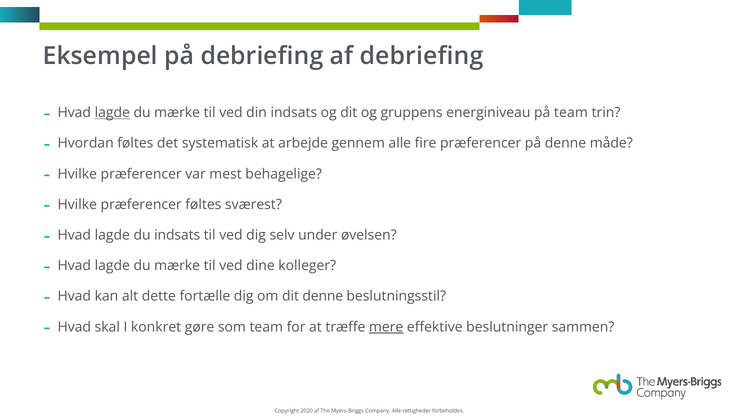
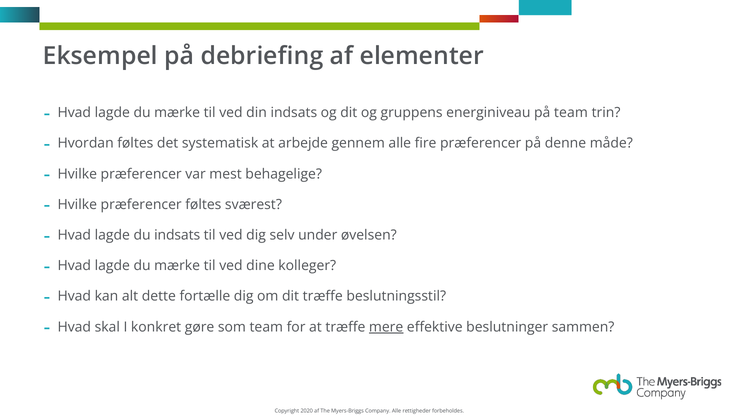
af debriefing: debriefing -> elementer (422, 56)
lagde underline: present -> none (112, 113)
dit denne: denne -> træffe (323, 296)
